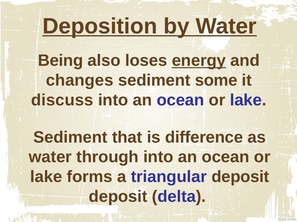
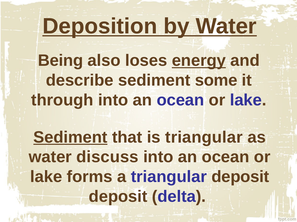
changes: changes -> describe (80, 81)
discuss: discuss -> through (62, 100)
Sediment underline: none -> present (70, 138)
is difference: difference -> triangular (204, 138)
through: through -> discuss (107, 157)
